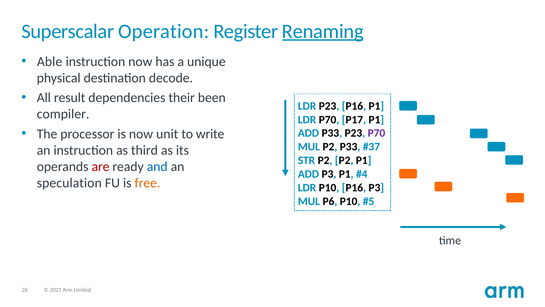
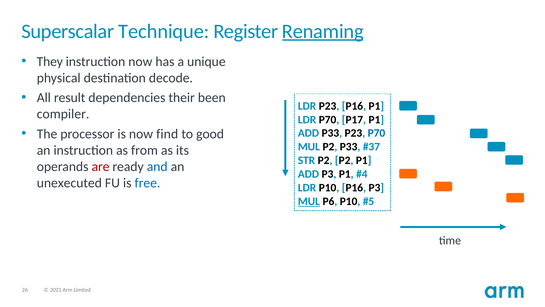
Operation: Operation -> Technique (164, 31)
Able: Able -> They (50, 61)
unit: unit -> find (167, 134)
write: write -> good (210, 134)
P70 colour: purple -> blue (376, 133)
third: third -> from (144, 150)
speculation: speculation -> unexecuted (69, 183)
free colour: orange -> blue (147, 183)
MUL underline: none -> present (309, 201)
